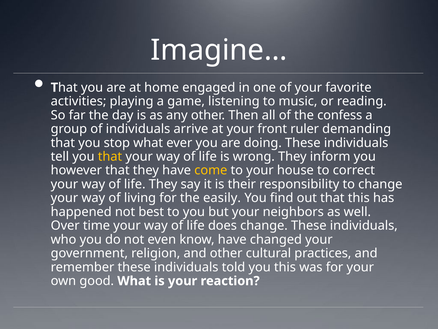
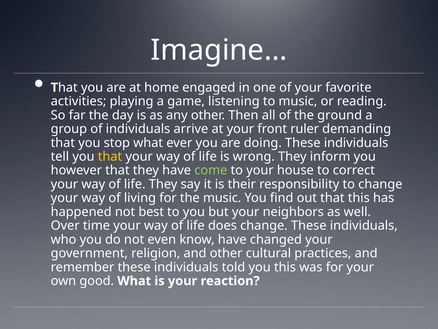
confess: confess -> ground (340, 115)
come colour: yellow -> light green (211, 170)
the easily: easily -> music (222, 198)
